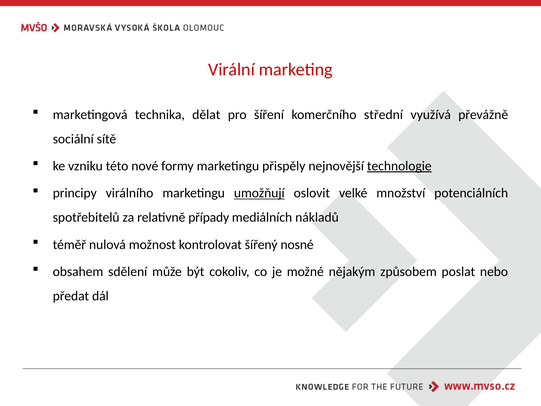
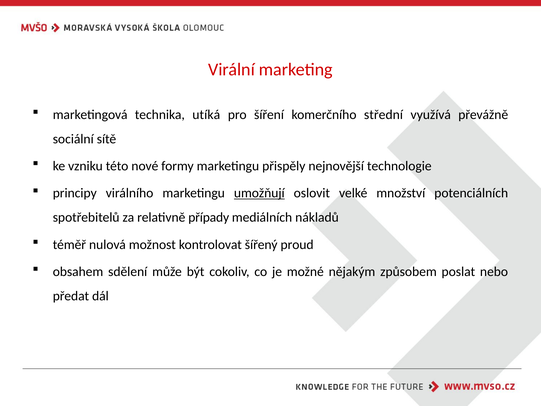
dělat: dělat -> utíká (206, 115)
technologie underline: present -> none (399, 166)
nosné: nosné -> proud (297, 244)
